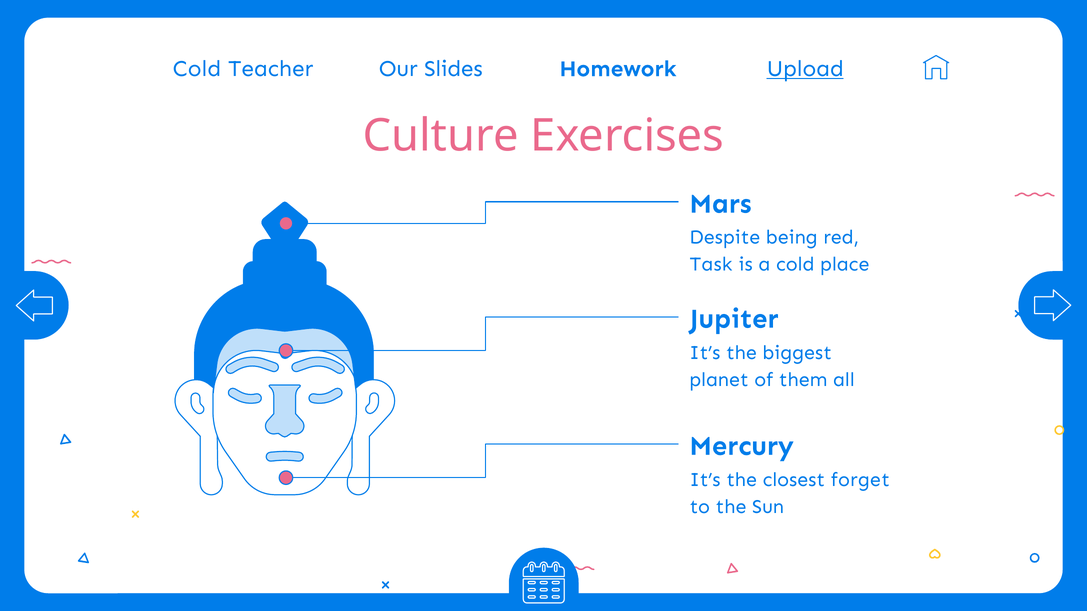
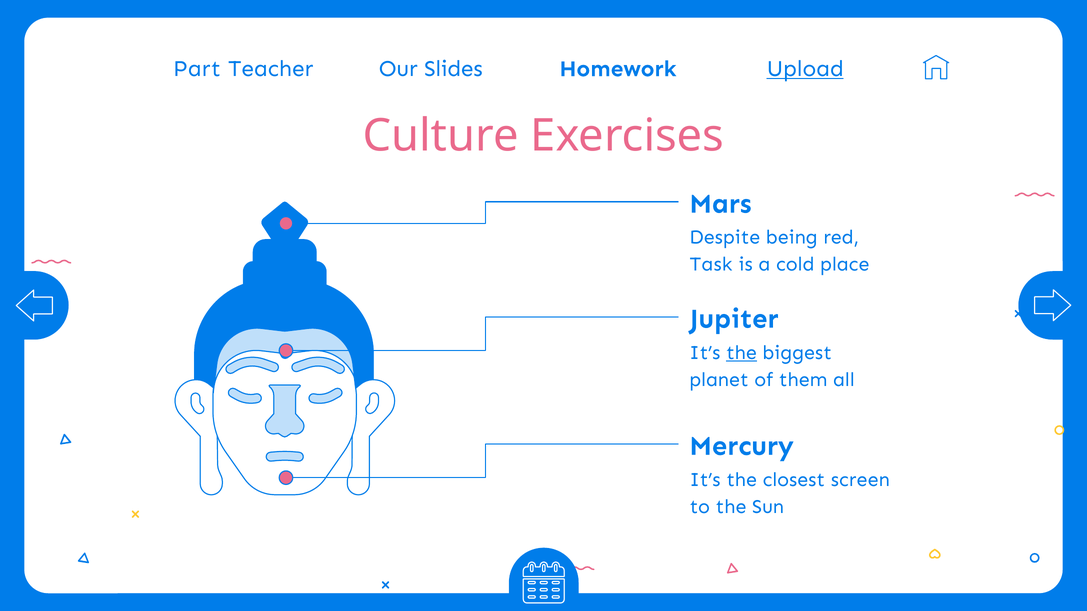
Cold: Cold -> Part (197, 69)
the underline: none -> present (741, 353)
forget: forget -> screen (860, 480)
